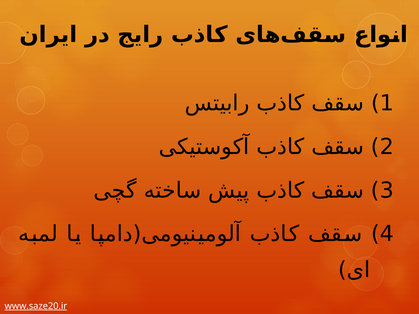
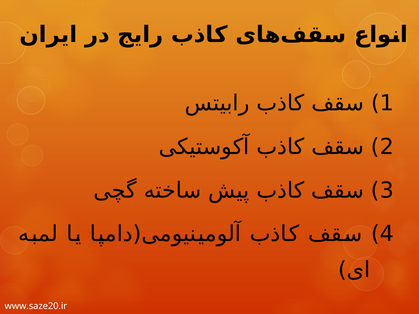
www.saze20.ir underline: present -> none (36, 306)
